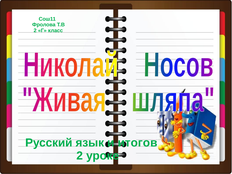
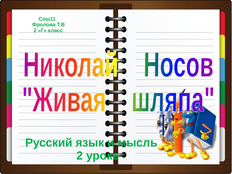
итогов: итогов -> мысль (138, 143)
